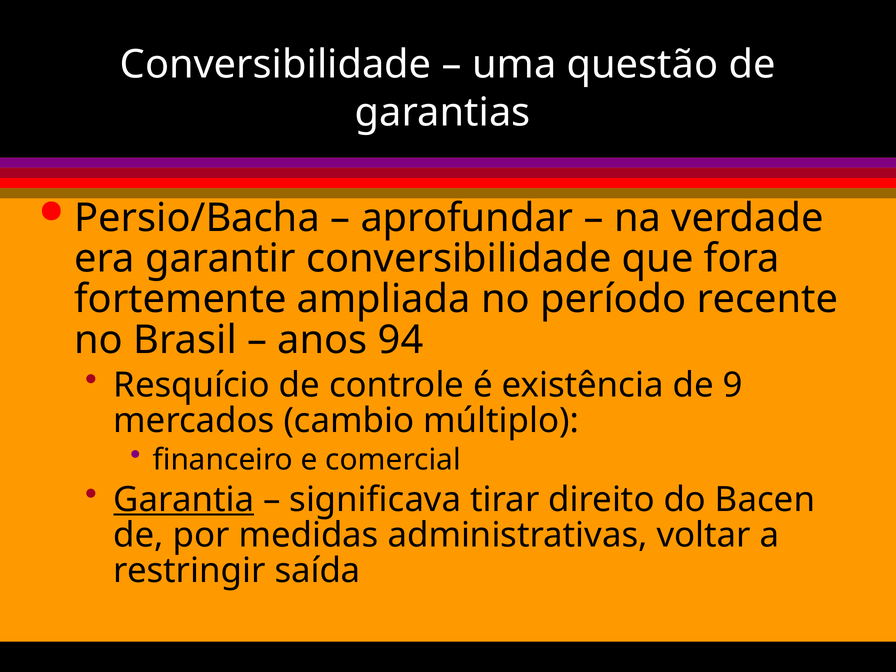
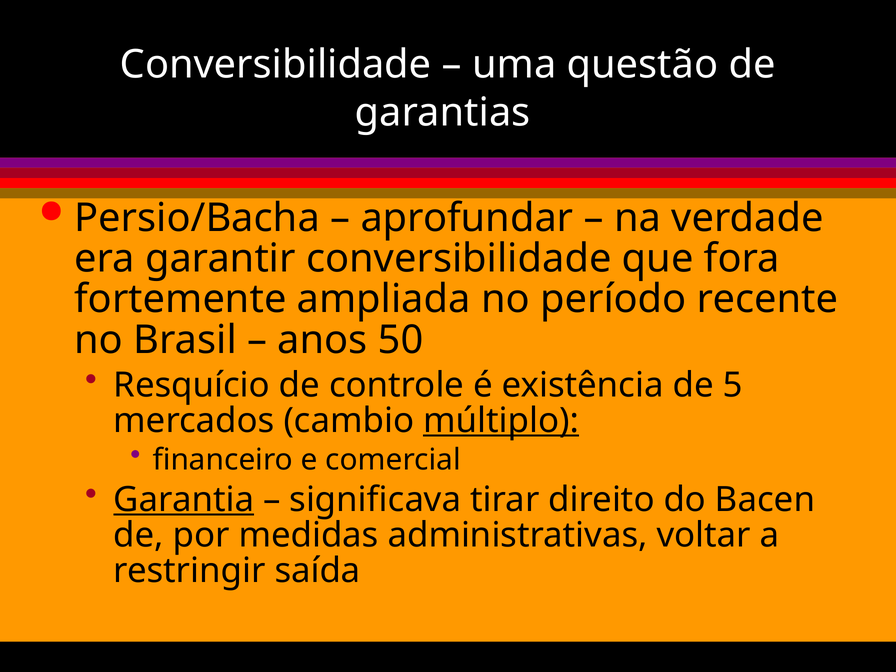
94: 94 -> 50 (401, 340)
9: 9 -> 5 (733, 385)
múltiplo underline: none -> present (501, 421)
